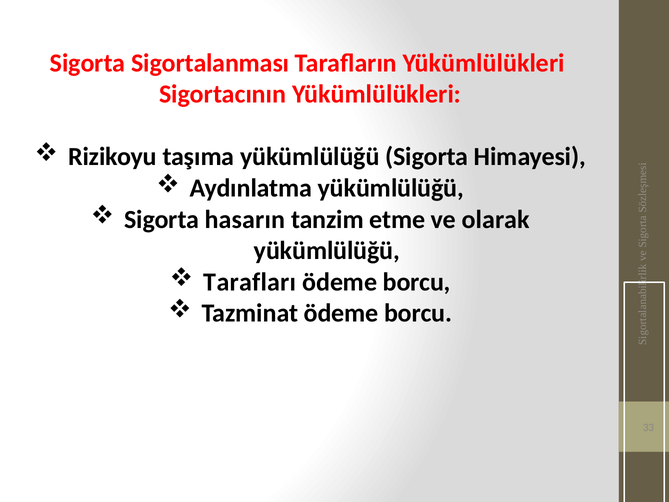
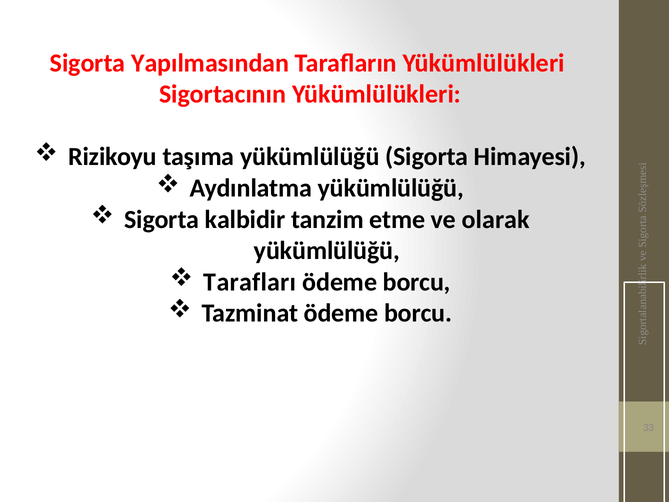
Sigortalanması: Sigortalanması -> Yapılmasından (210, 63)
hasarın: hasarın -> kalbidir (245, 219)
